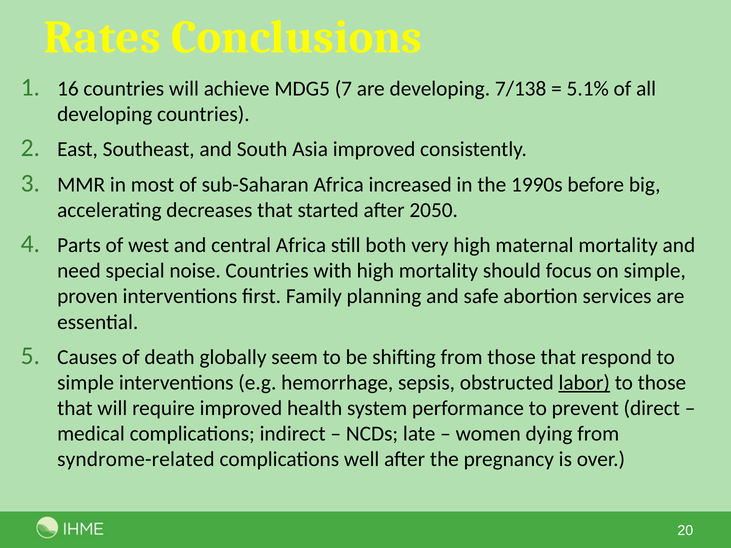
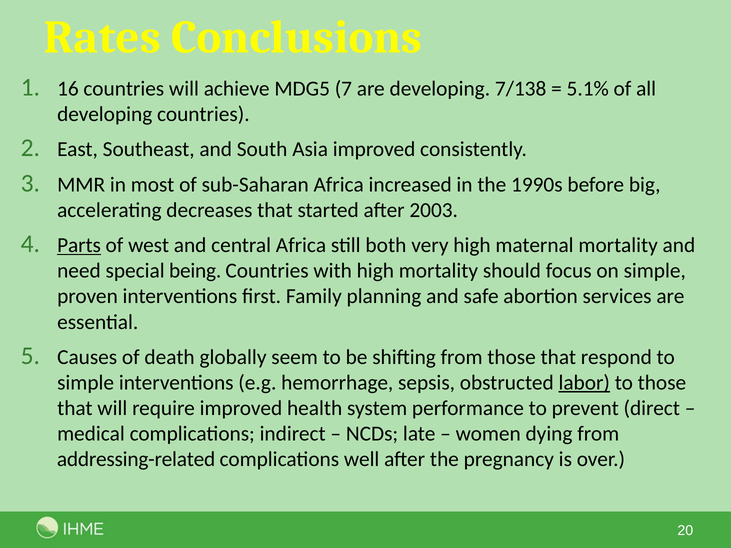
2050: 2050 -> 2003 (434, 210)
Parts underline: none -> present (79, 245)
noise: noise -> being (195, 271)
syndrome-related: syndrome-related -> addressing-related (136, 460)
